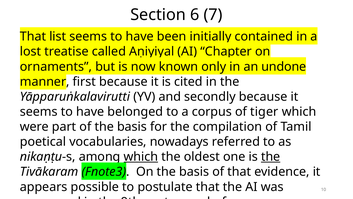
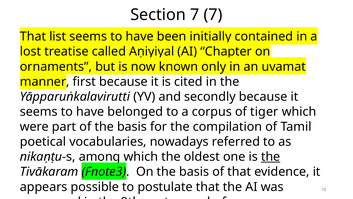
Section 6: 6 -> 7 (195, 15)
undone: undone -> uvamat (284, 66)
which underline: present -> none (141, 156)
